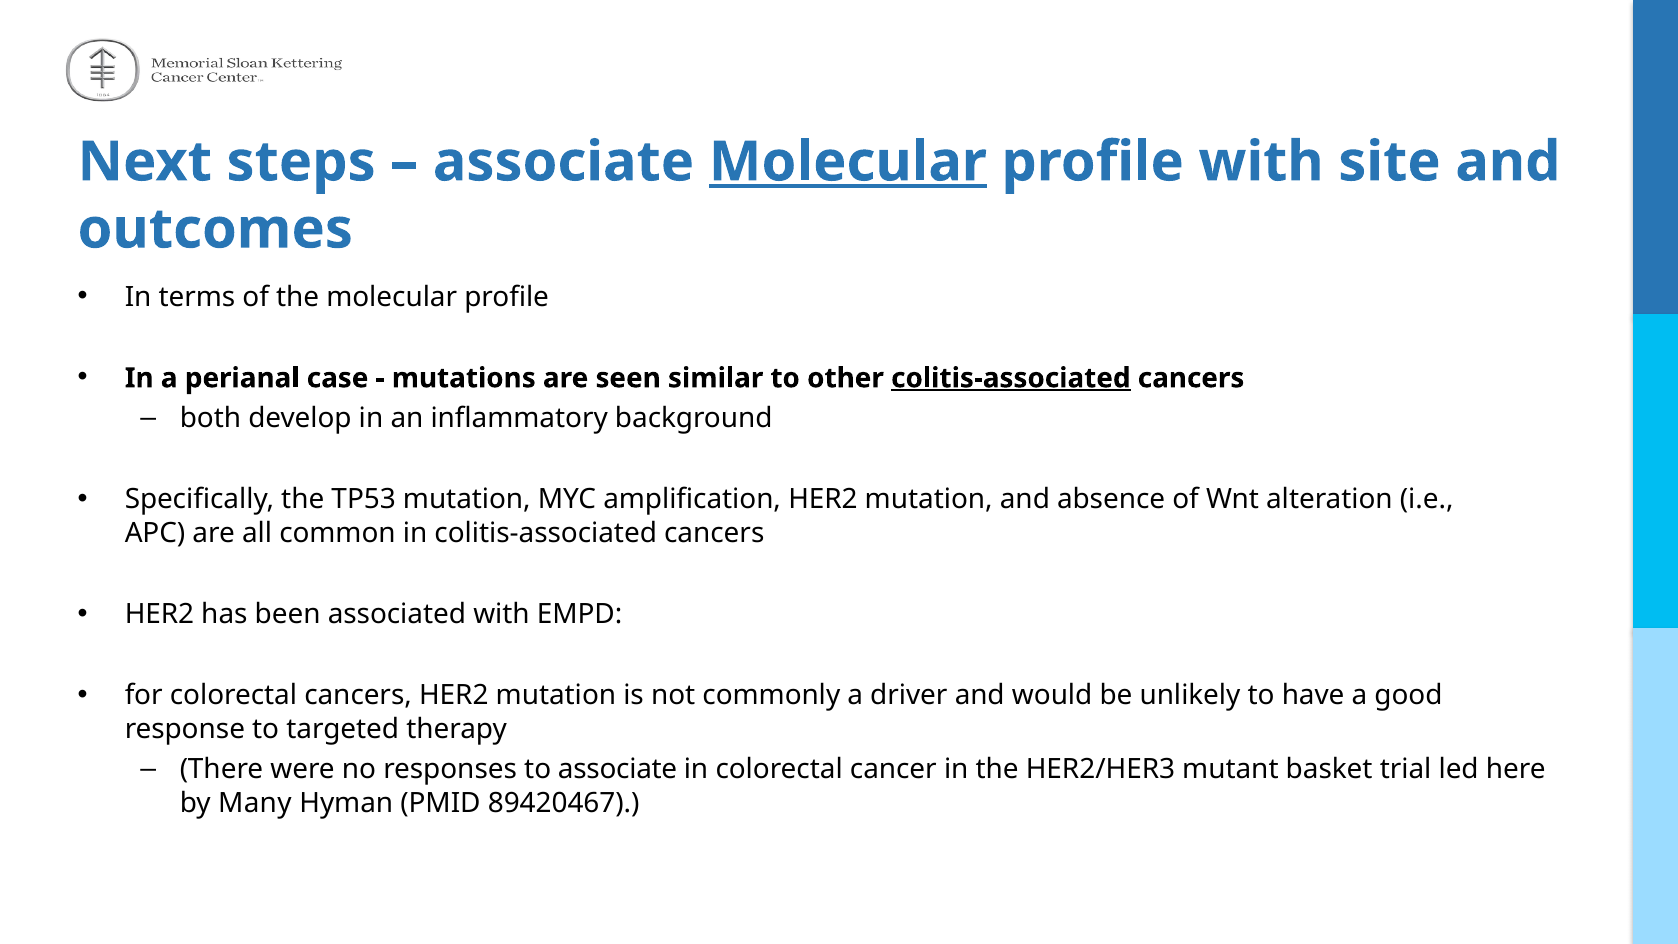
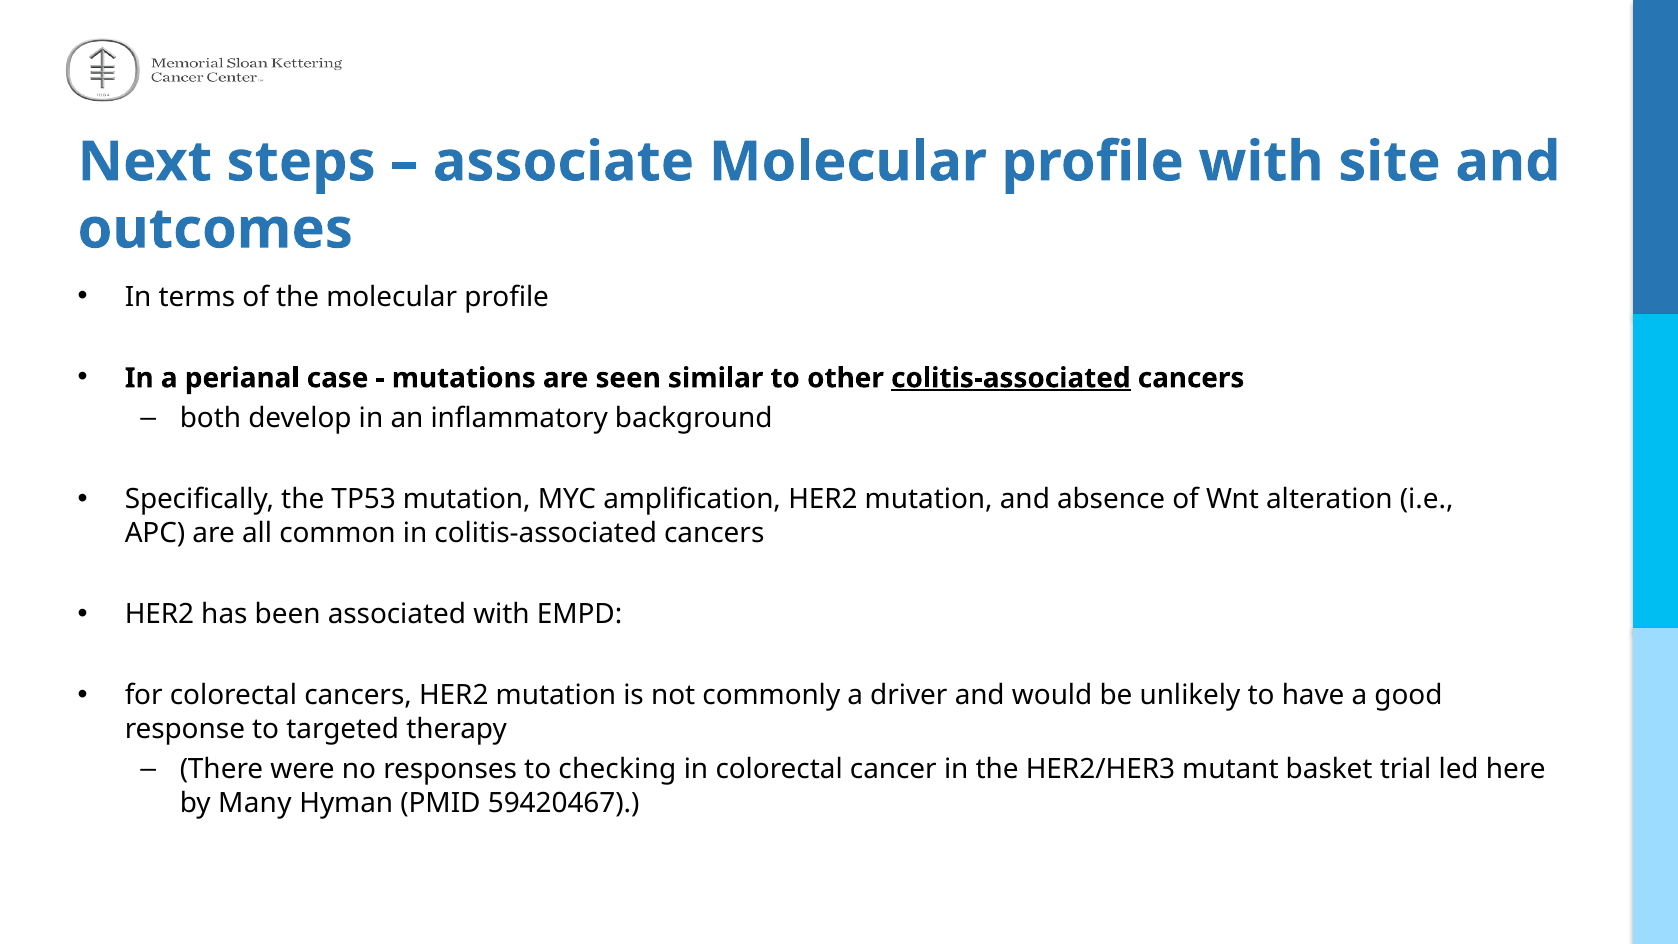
Molecular underline: present -> none (848, 162)
to associate: associate -> checking (617, 769)
89420467: 89420467 -> 59420467 (564, 803)
